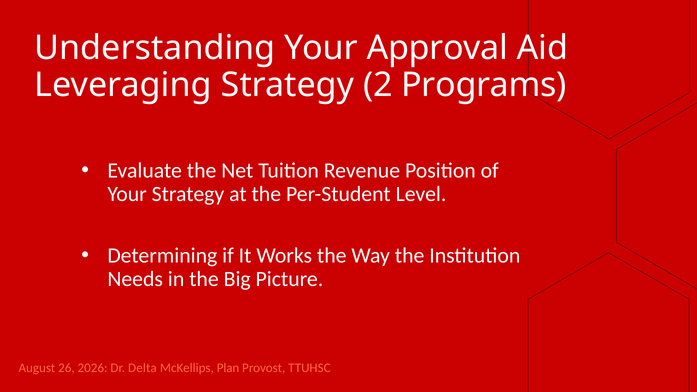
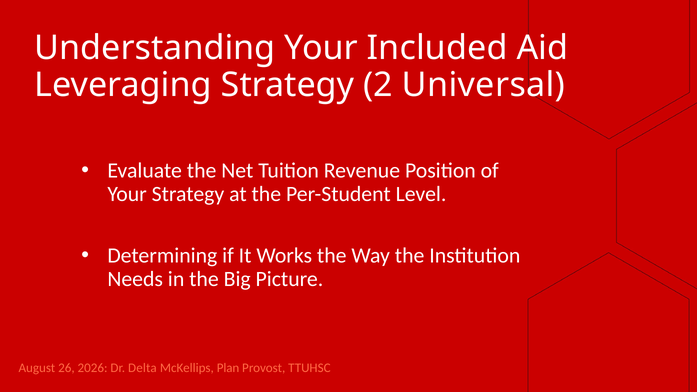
Approval: Approval -> Included (437, 48)
Programs: Programs -> Universal (484, 85)
